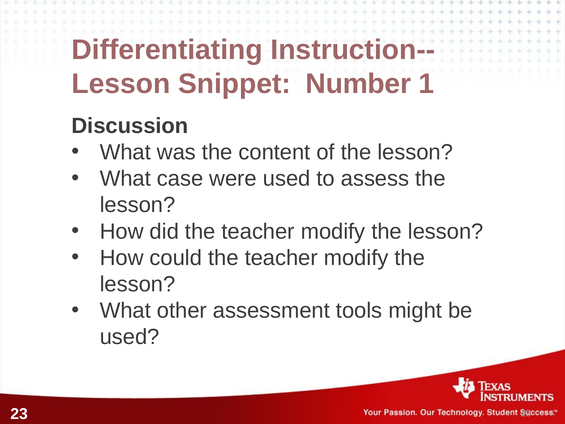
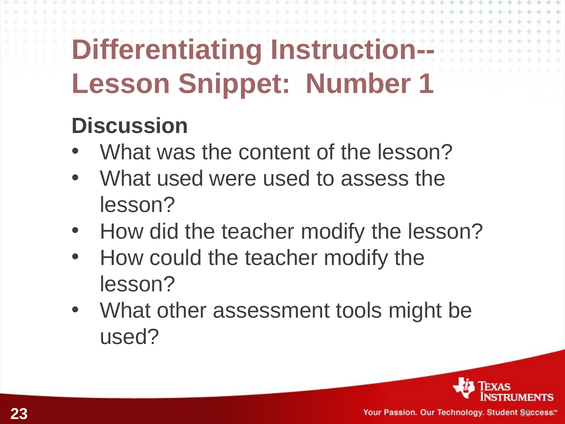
What case: case -> used (180, 179)
